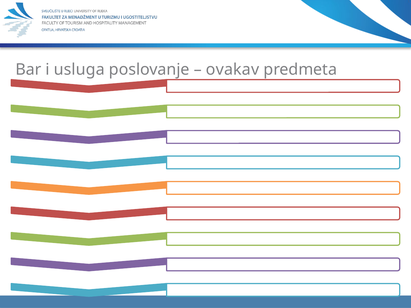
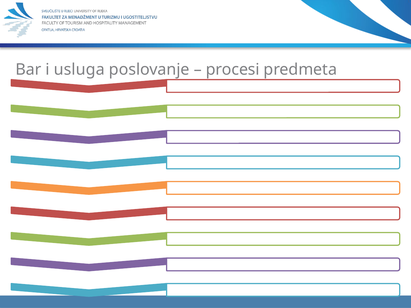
ovakav: ovakav -> procesi (233, 70)
